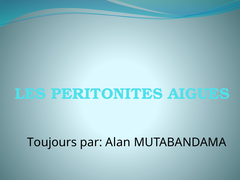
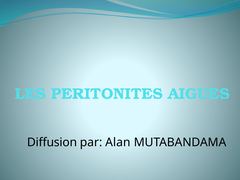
Toujours: Toujours -> Diffusion (52, 142)
